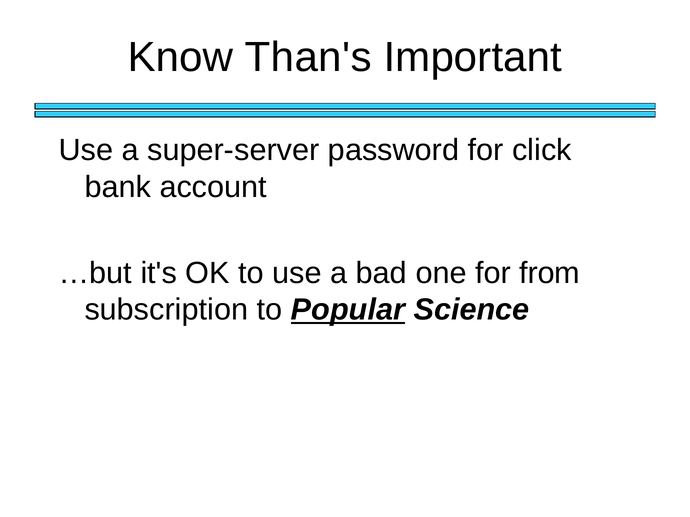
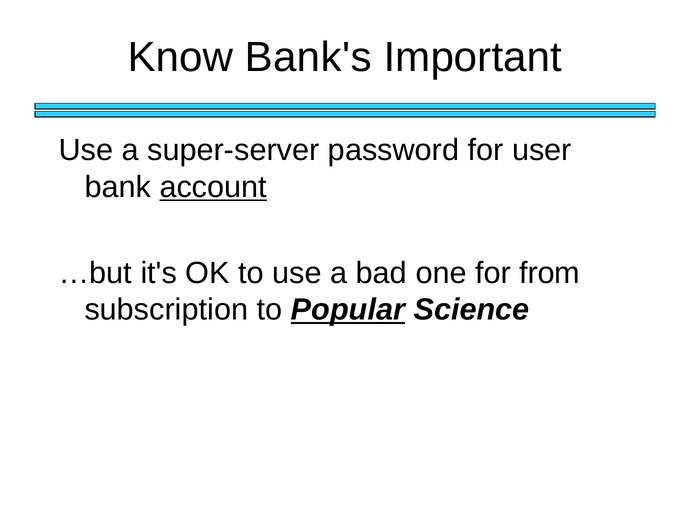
Than's: Than's -> Bank's (308, 58)
click: click -> user (542, 151)
account underline: none -> present (213, 187)
